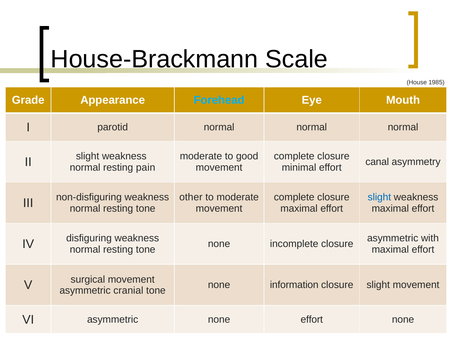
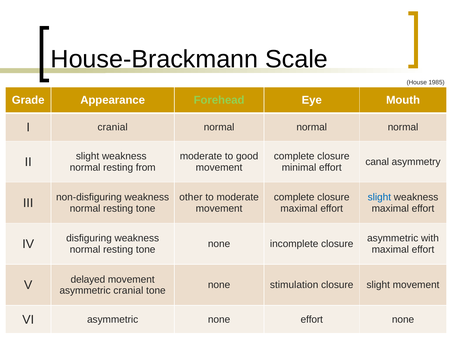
Forehead colour: light blue -> light green (219, 100)
I parotid: parotid -> cranial (113, 127)
pain: pain -> from (146, 167)
surgical: surgical -> delayed (88, 279)
information: information -> stimulation (294, 285)
